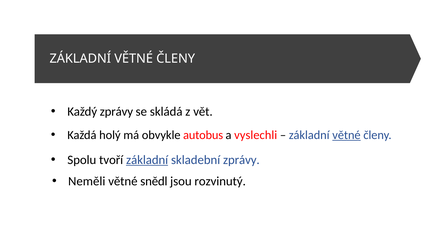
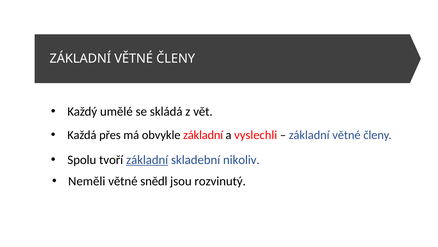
Každý zprávy: zprávy -> umělé (116, 111)
holý: holý -> přes (110, 135)
obvykle autobus: autobus -> základní (203, 135)
větné underline: present -> none (346, 135)
skladební zprávy: zprávy -> nikoliv (241, 159)
